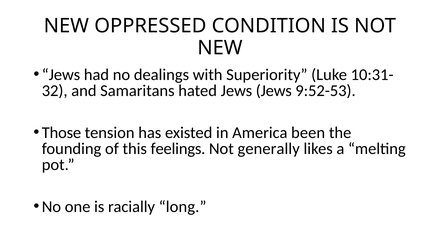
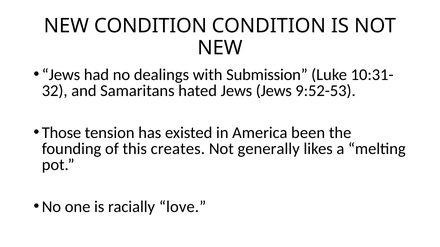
NEW OPPRESSED: OPPRESSED -> CONDITION (150, 26)
Superiority: Superiority -> Submission (267, 75)
feelings: feelings -> creates (178, 149)
long: long -> love (183, 207)
